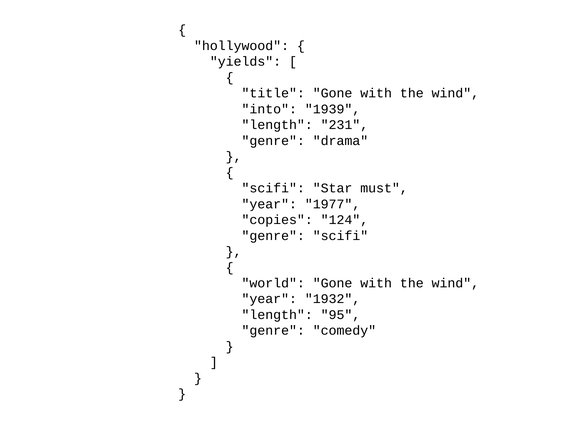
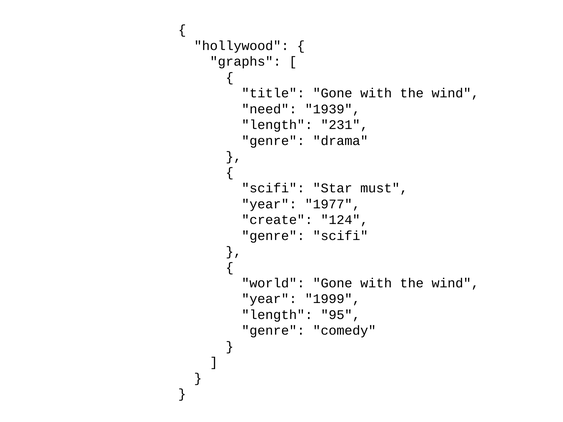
yields: yields -> graphs (245, 62)
into: into -> need (269, 109)
copies: copies -> create (277, 220)
1932: 1932 -> 1999 (333, 299)
